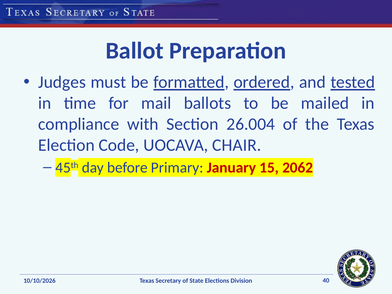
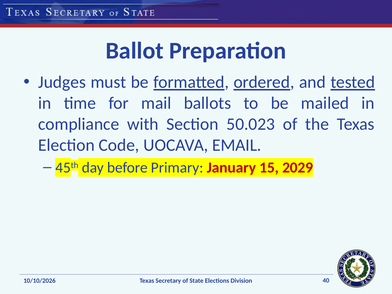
26.004: 26.004 -> 50.023 (251, 124)
CHAIR: CHAIR -> EMAIL (237, 145)
2062: 2062 -> 2029 (298, 168)
